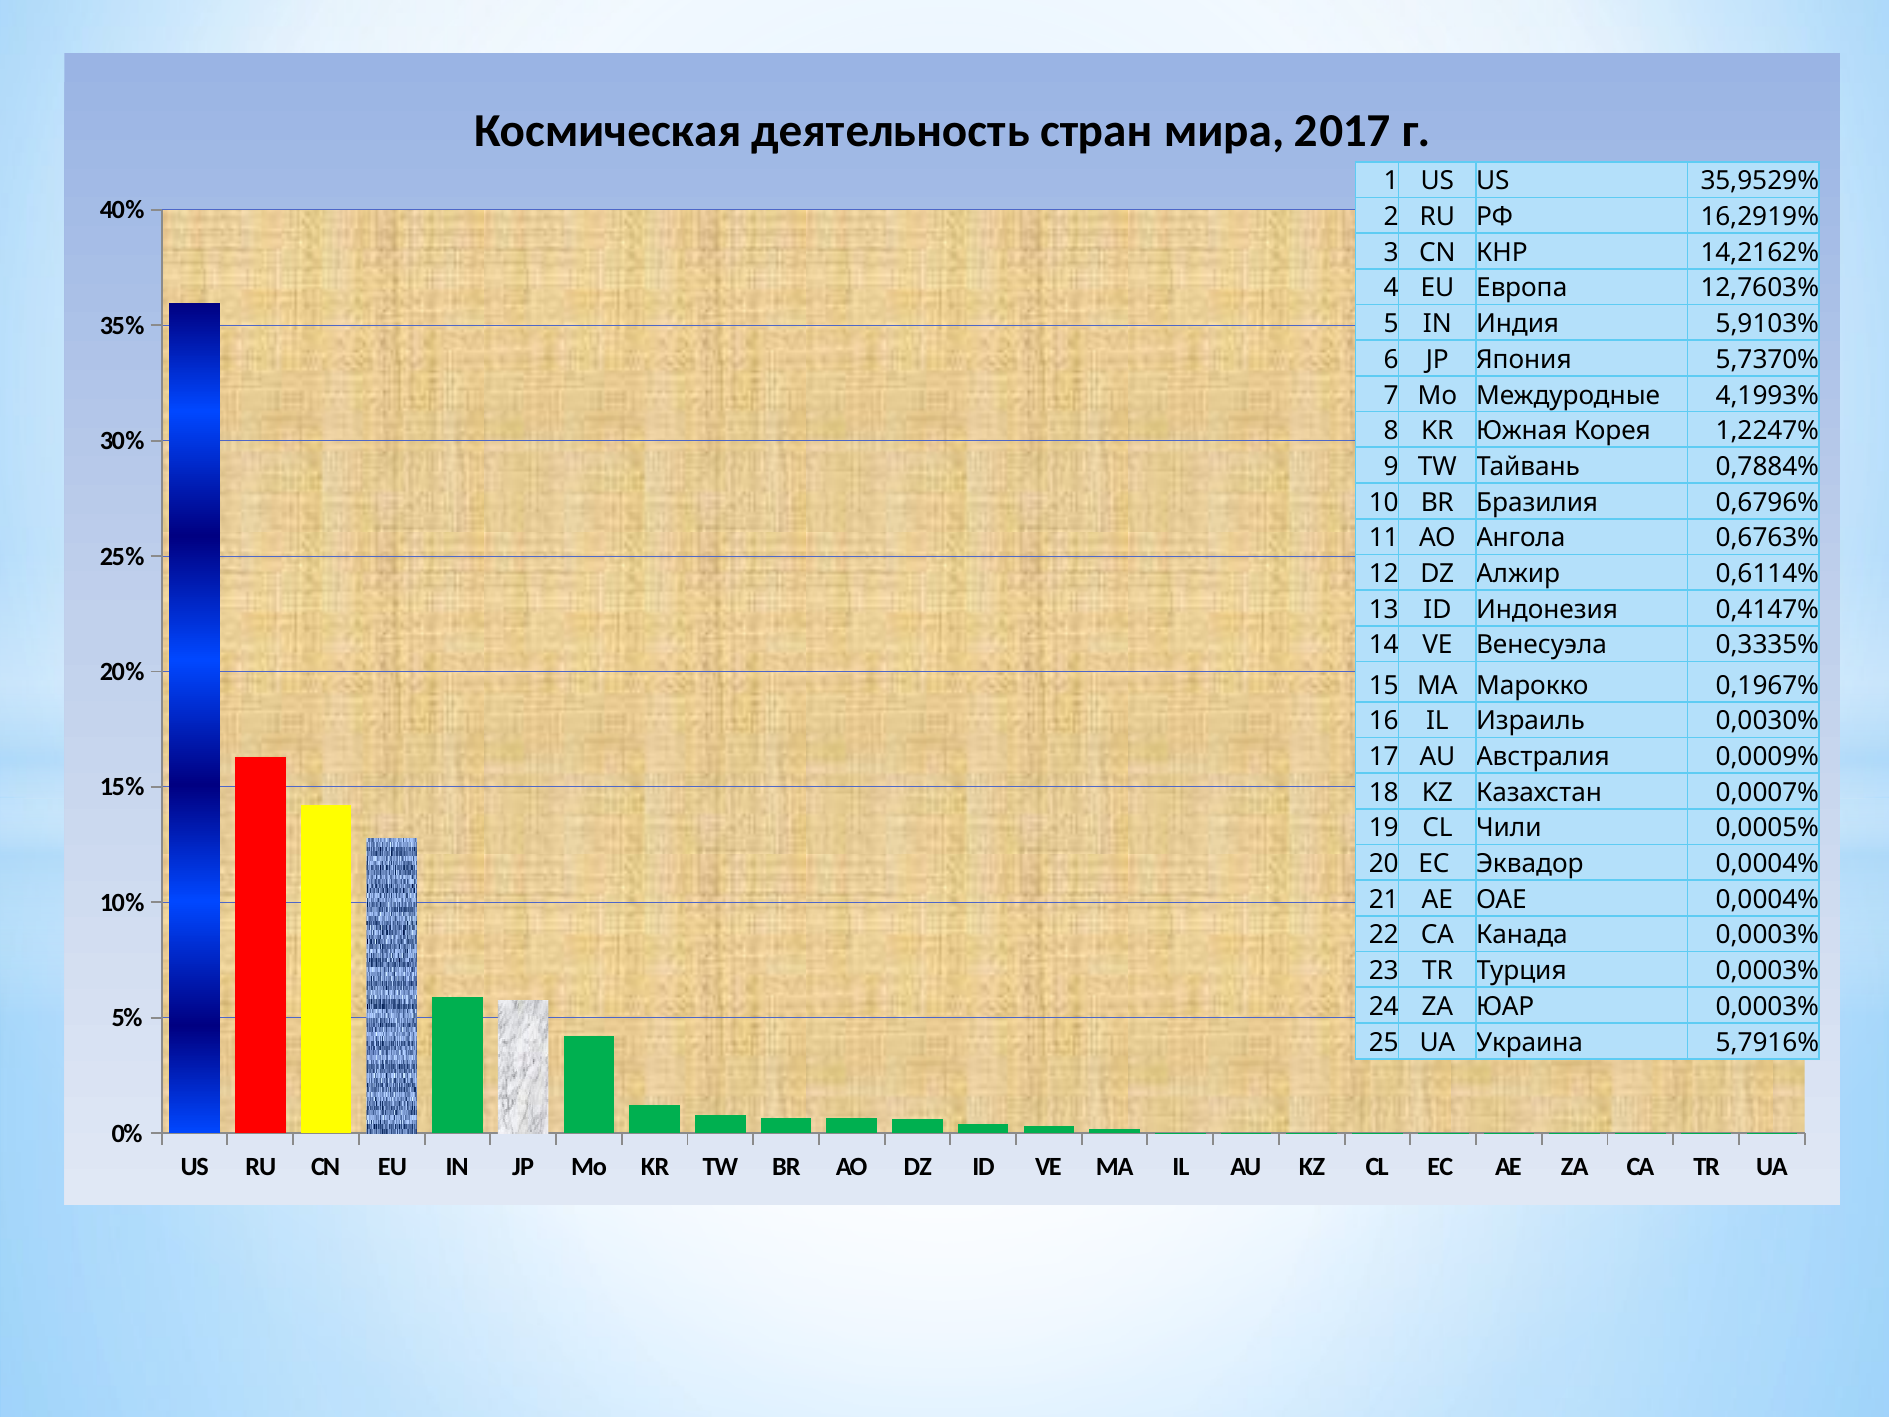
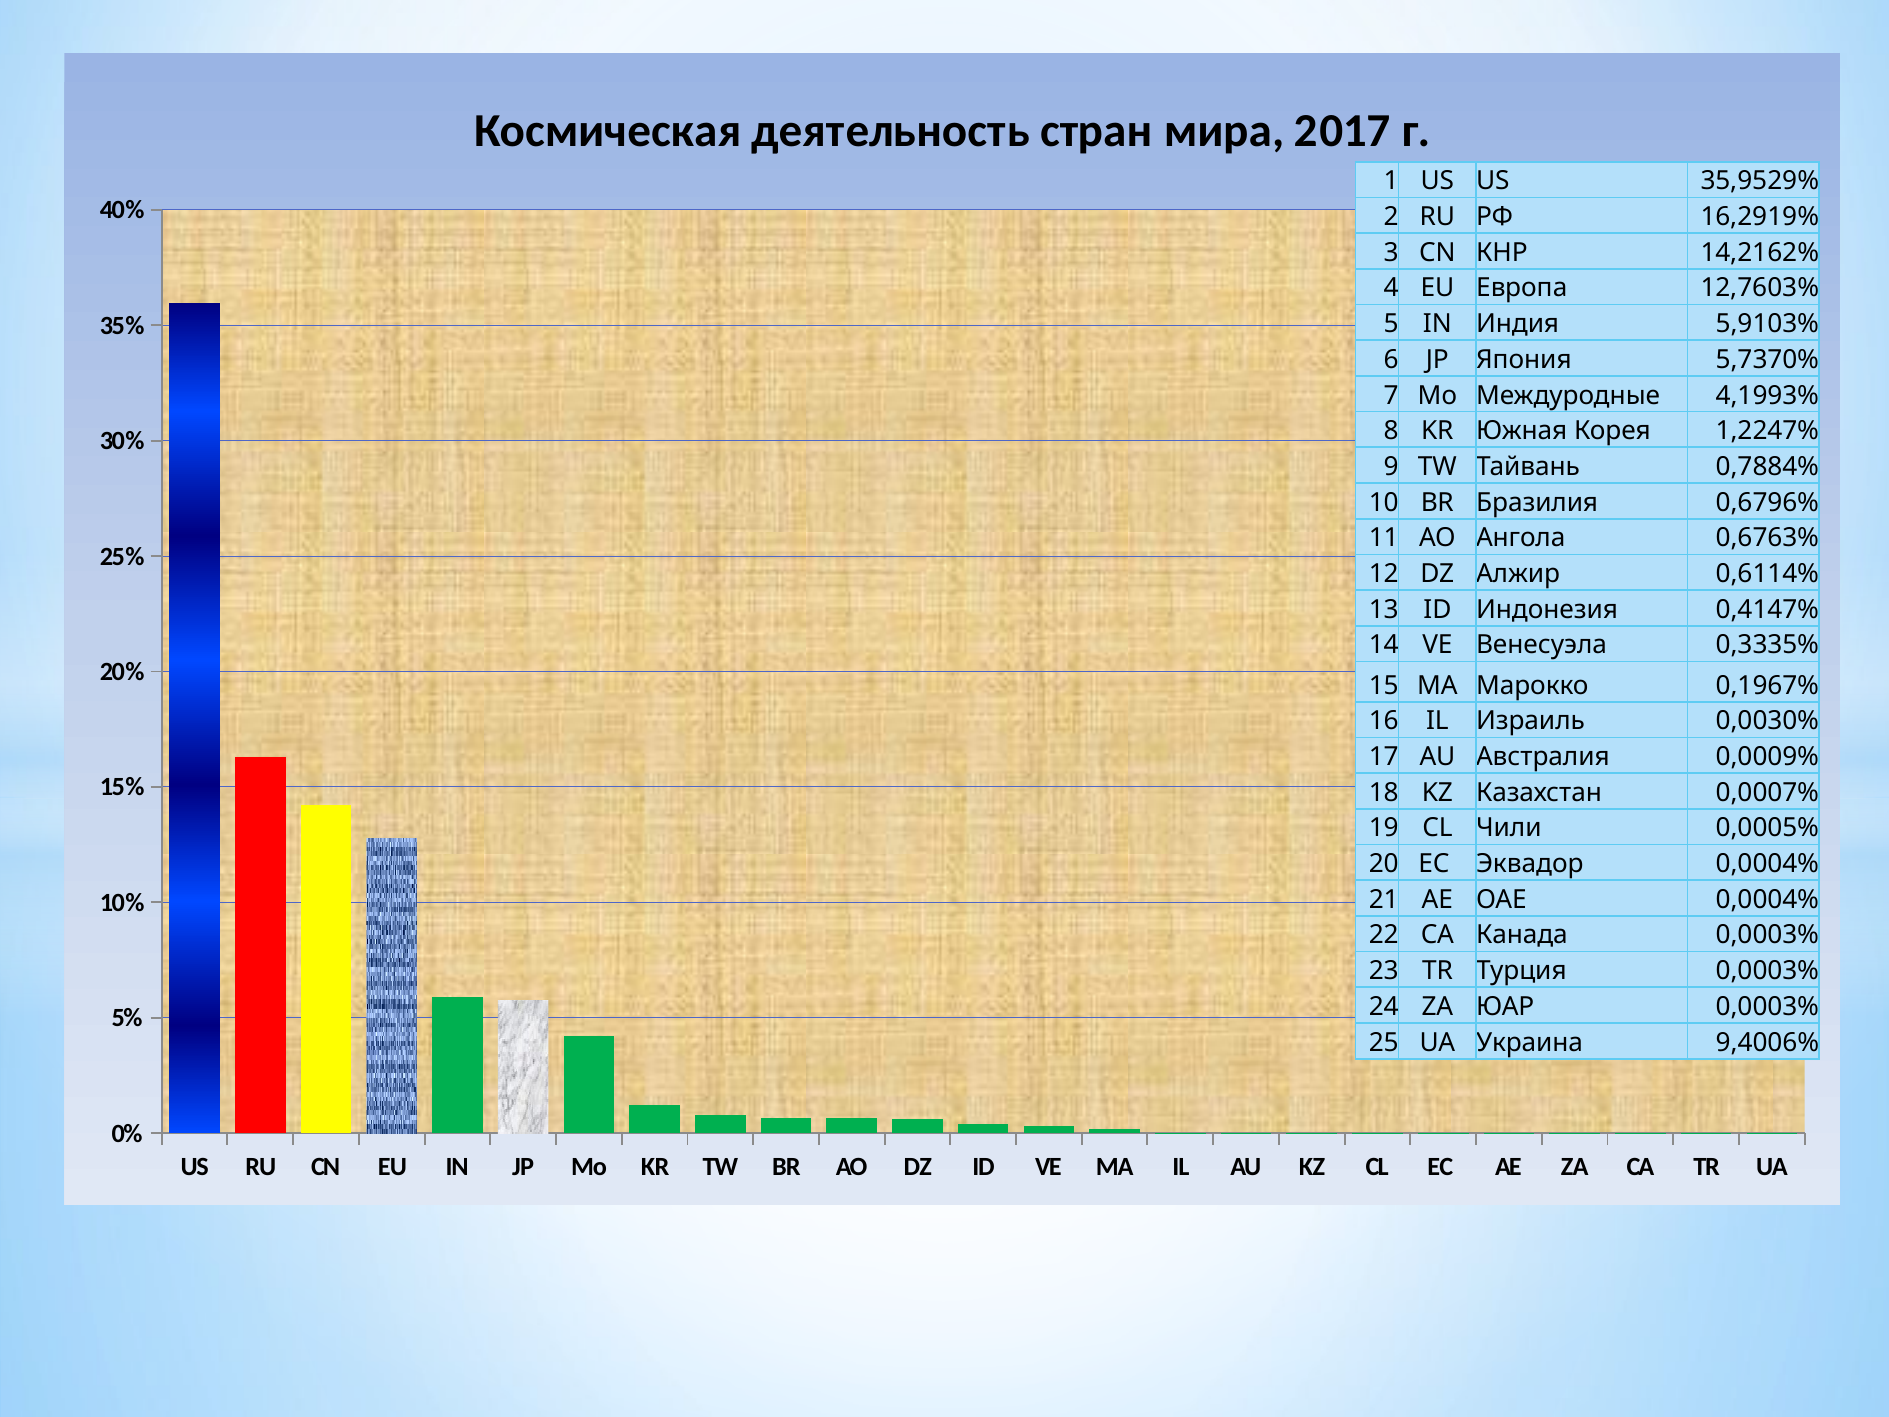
5,7916%: 5,7916% -> 9,4006% (1767, 1042)
